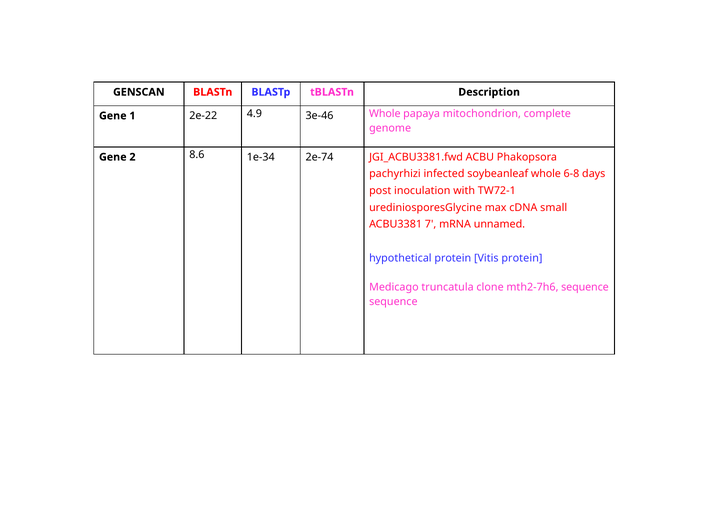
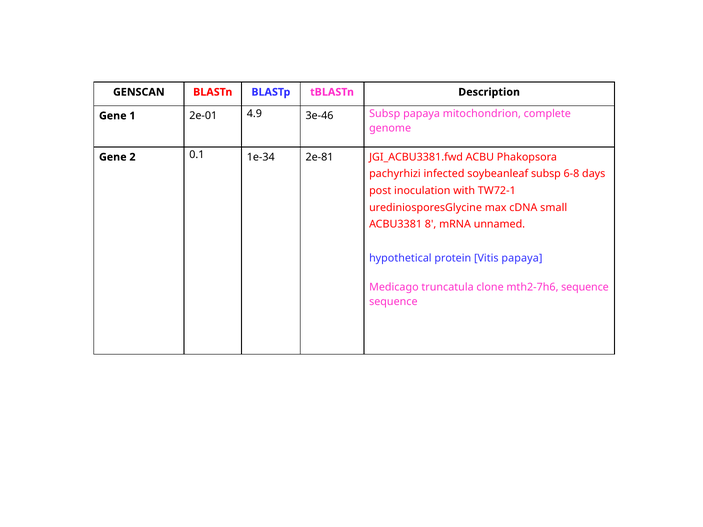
2e-22: 2e-22 -> 2e-01 (203, 116)
3e-46 Whole: Whole -> Subsp (385, 114)
8.6: 8.6 -> 0.1 (197, 155)
2e-74: 2e-74 -> 2e-81 (319, 157)
soybeanleaf whole: whole -> subsp (546, 174)
7: 7 -> 8 (431, 224)
Vitis protein: protein -> papaya (522, 258)
